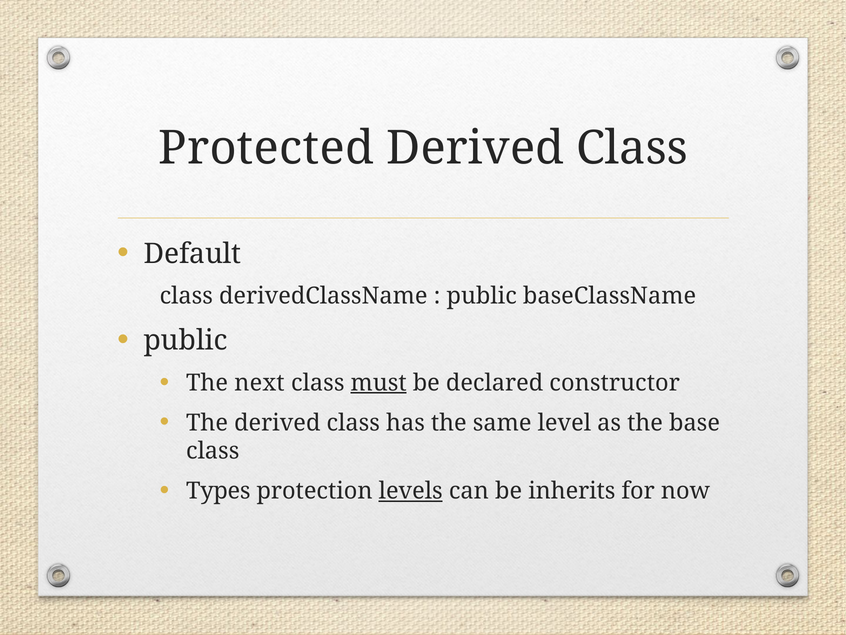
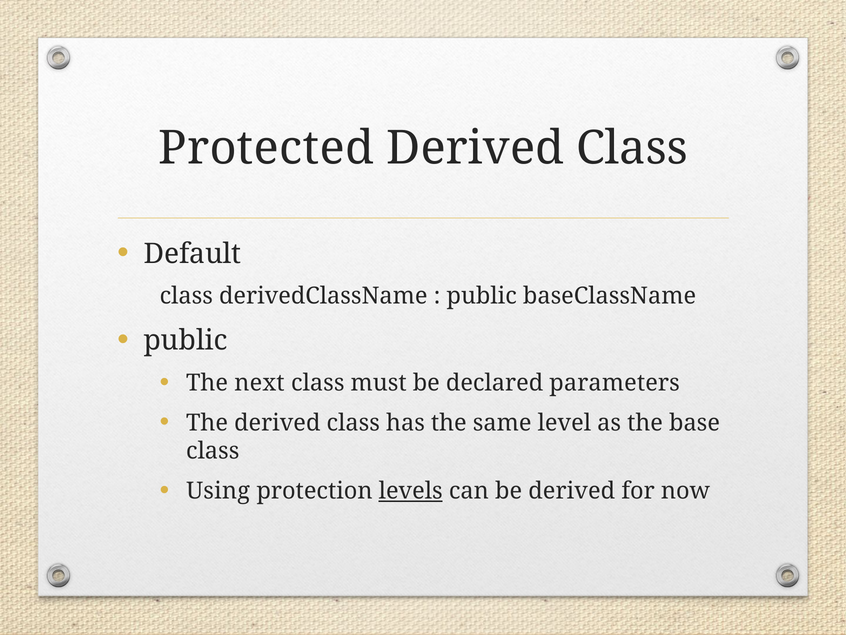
must underline: present -> none (379, 382)
constructor: constructor -> parameters (615, 382)
Types: Types -> Using (218, 491)
be inherits: inherits -> derived (572, 491)
